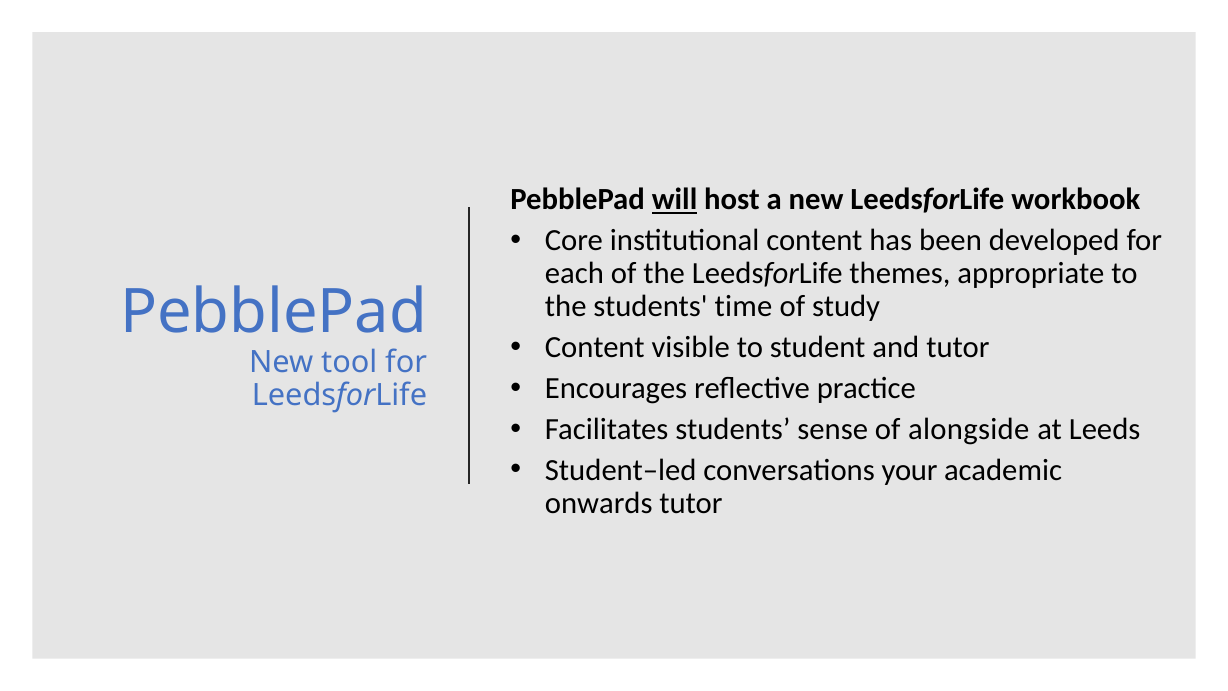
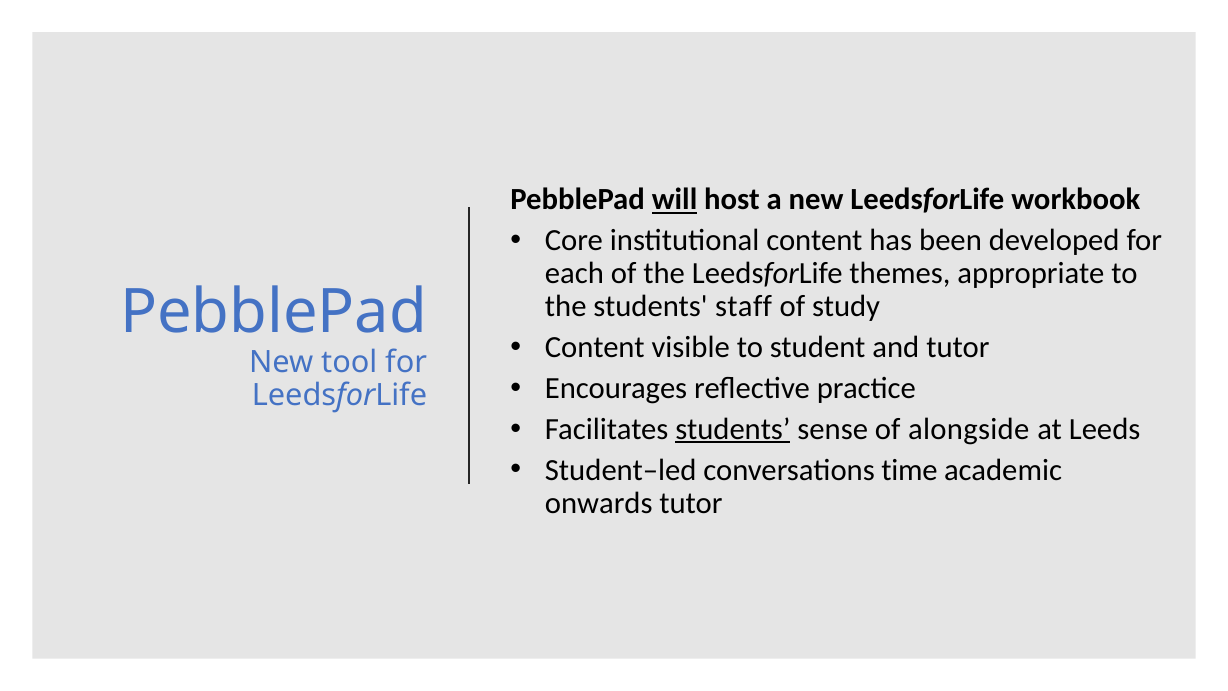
time: time -> staff (744, 307)
students underline: none -> present (733, 429)
your: your -> time (910, 470)
